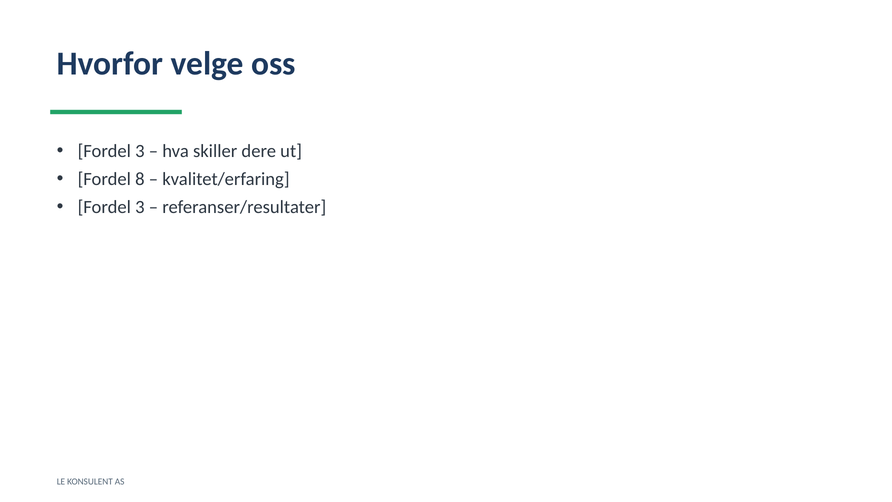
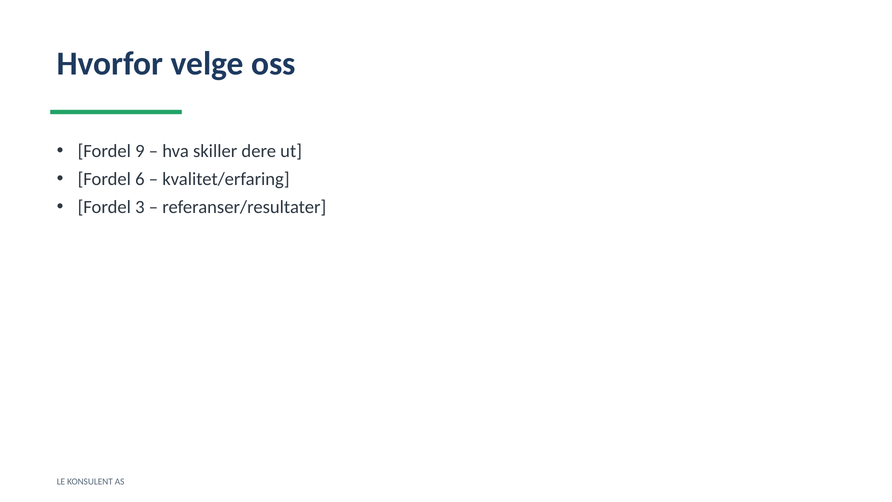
3: 3 -> 9 (140, 151)
8: 8 -> 6 (140, 179)
